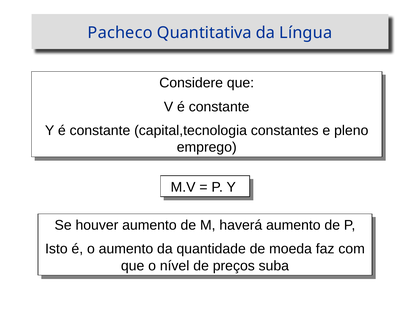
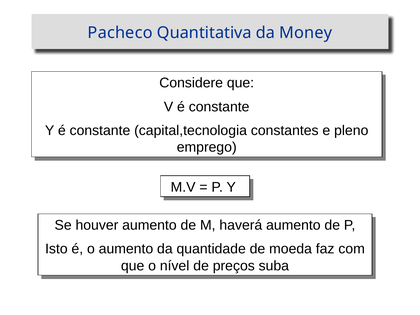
Língua: Língua -> Money (306, 33)
